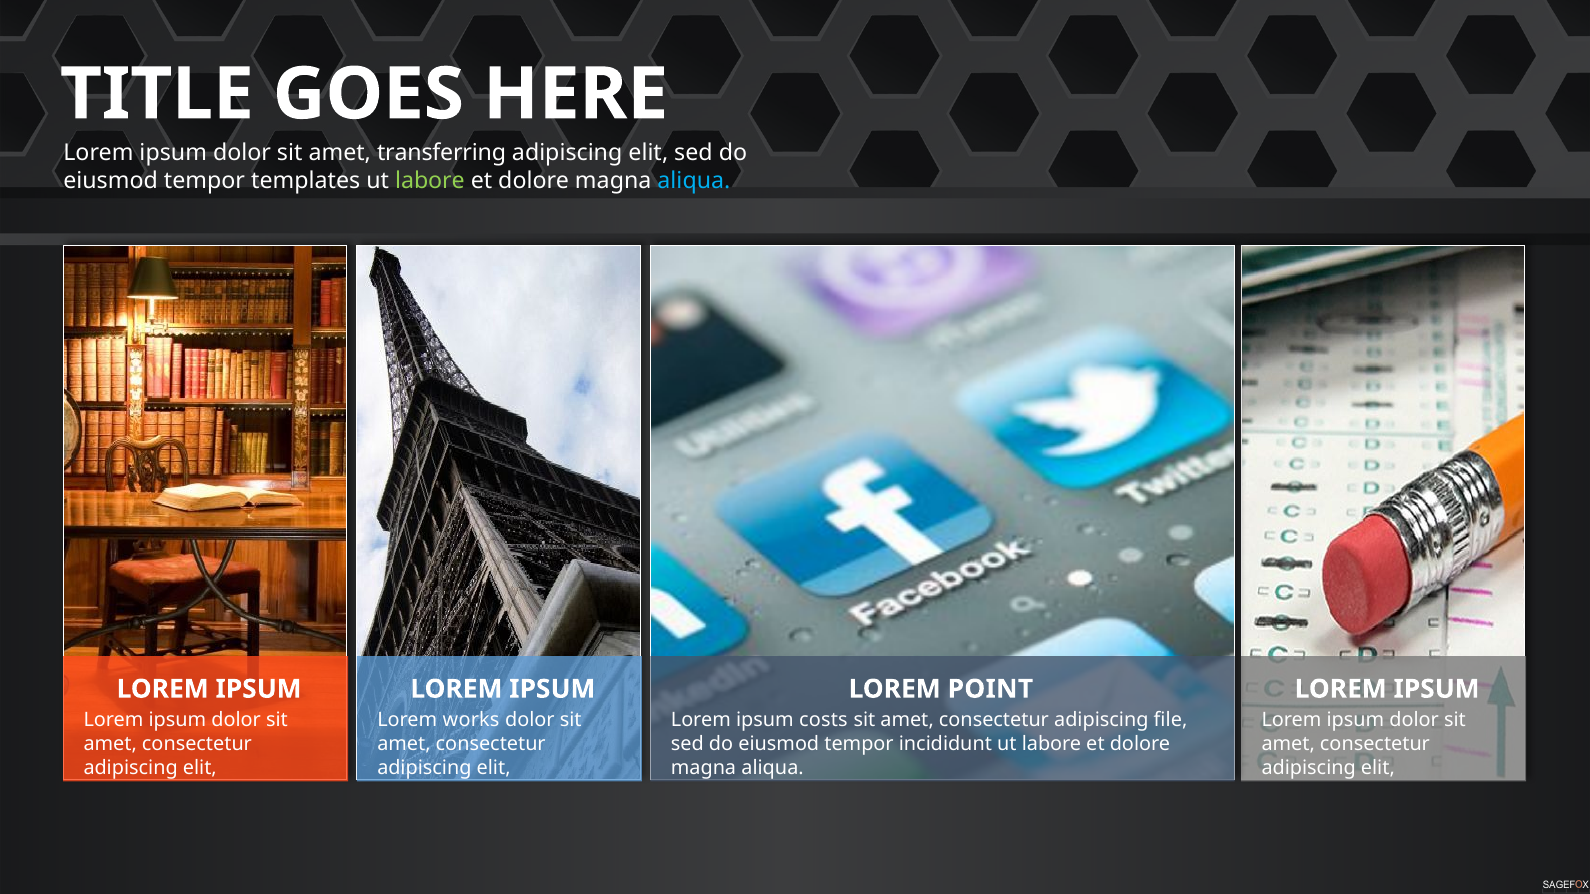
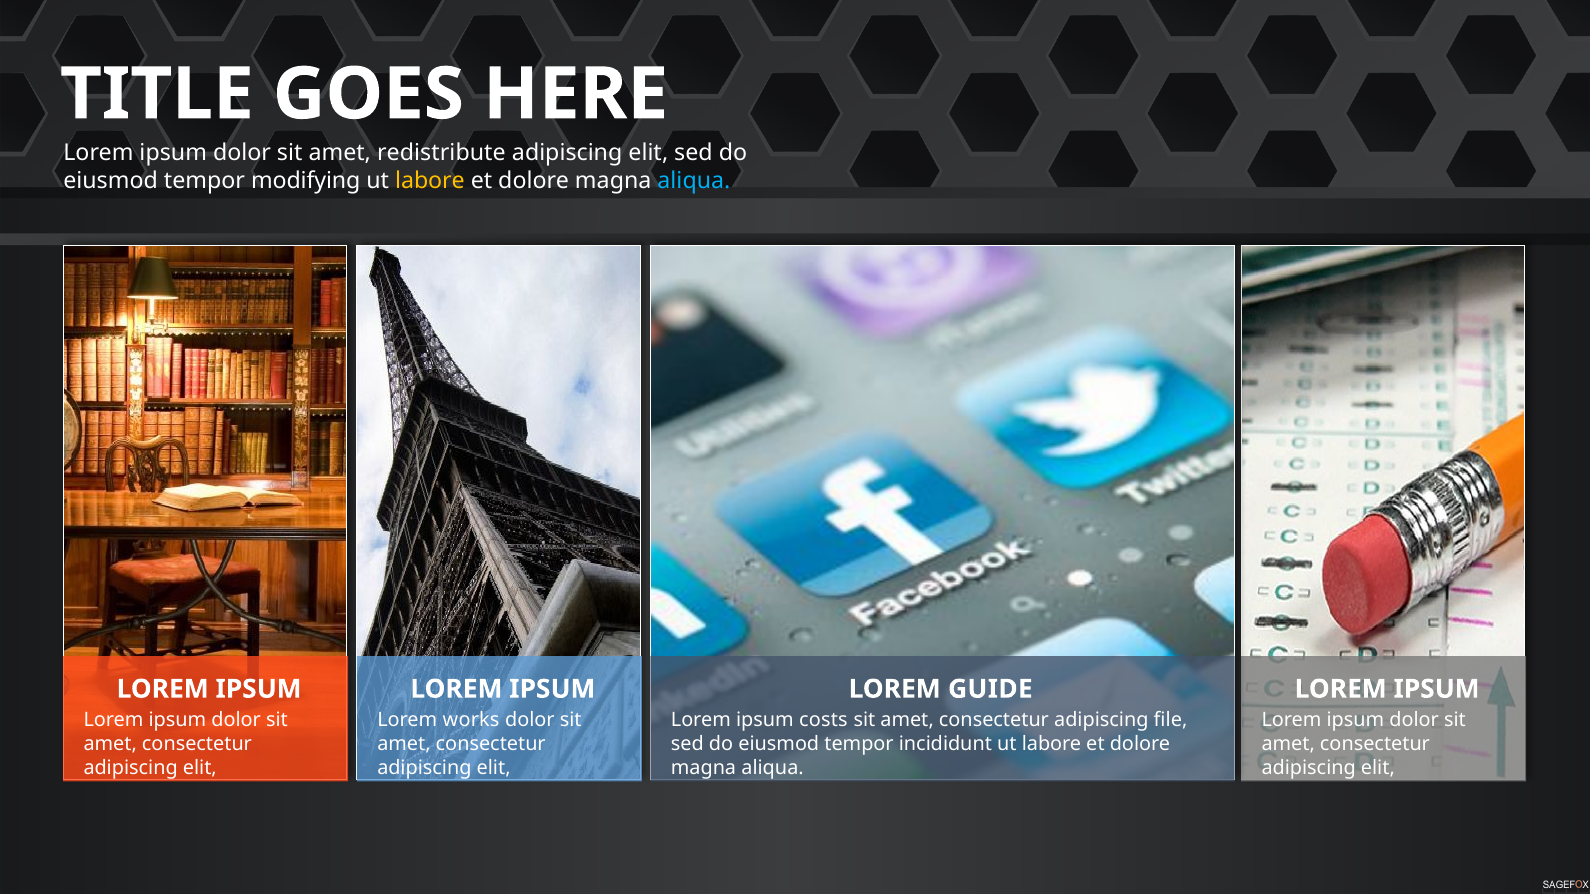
transferring: transferring -> redistribute (441, 153)
templates: templates -> modifying (306, 181)
labore colour: light green -> yellow (430, 181)
POINT: POINT -> GUIDE (990, 689)
